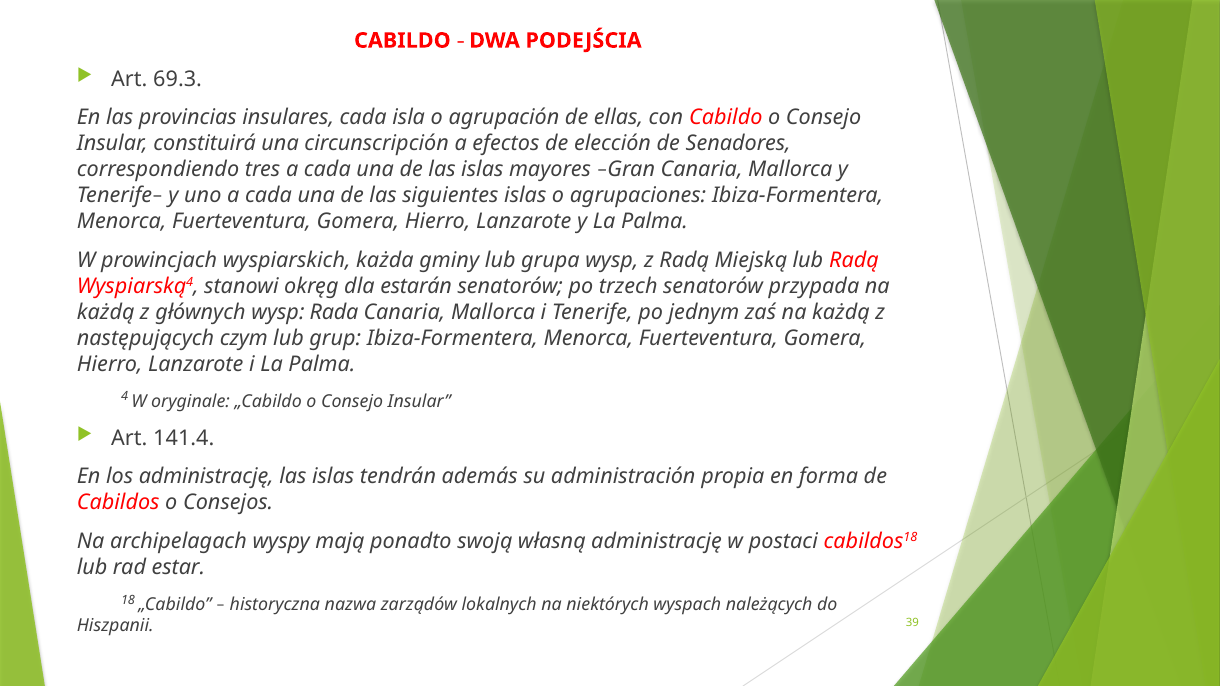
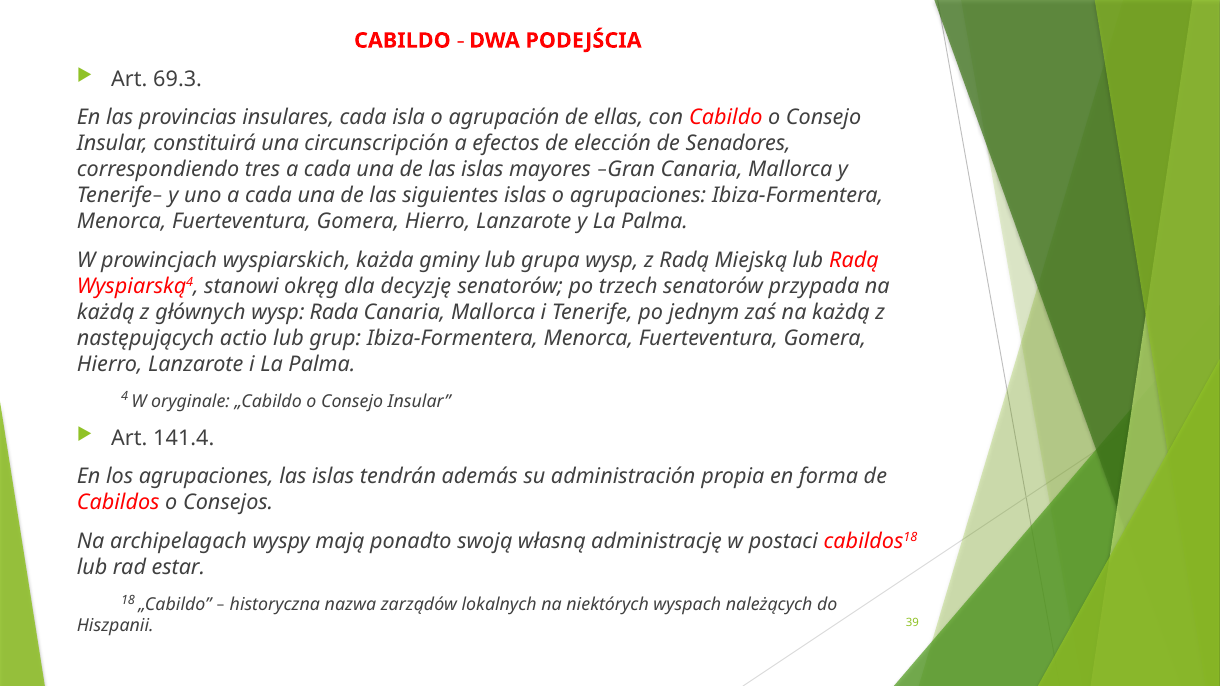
estarán: estarán -> decyzję (416, 286)
czym: czym -> actio (244, 338)
los administrację: administrację -> agrupaciones (206, 477)
